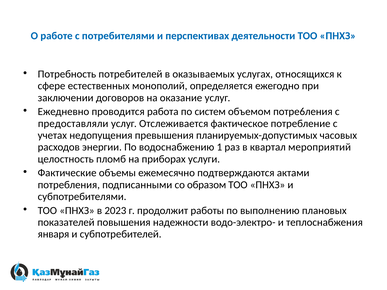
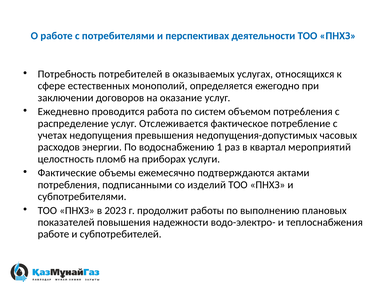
предоставляли: предоставляли -> распределение (73, 124)
планируемых-допустимых: планируемых-допустимых -> недопущения-допустимых (257, 135)
образом: образом -> изделий (207, 185)
января: января -> работе (53, 234)
